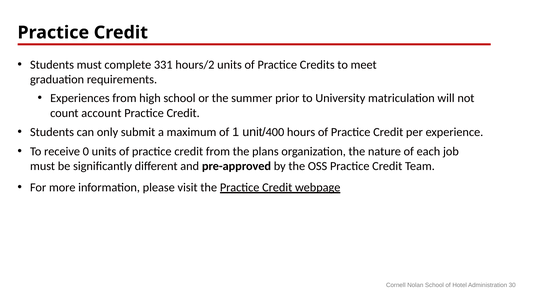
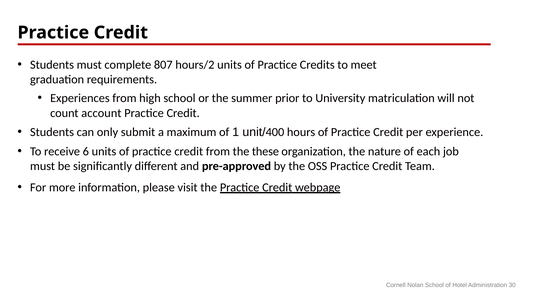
331: 331 -> 807 (163, 65)
0: 0 -> 6 (86, 152)
plans: plans -> these (265, 152)
